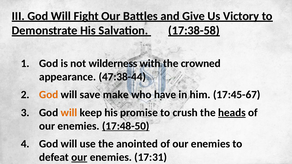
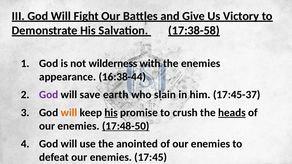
the crowned: crowned -> enemies (201, 64)
47:38-44: 47:38-44 -> 16:38-44 (122, 77)
God colour: orange -> purple (49, 95)
make: make -> earth (116, 95)
have: have -> slain (165, 95)
17:45-67: 17:45-67 -> 17:45-37 (237, 95)
his underline: none -> present (111, 113)
our underline: present -> none (79, 157)
17:31: 17:31 -> 17:45 (151, 157)
